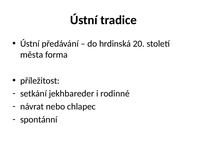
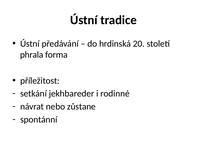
města: města -> phrala (32, 54)
chlapec: chlapec -> zůstane (81, 106)
